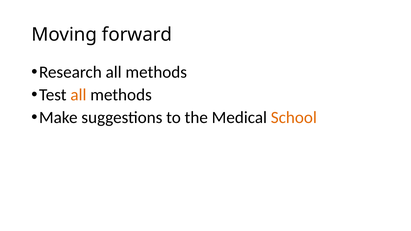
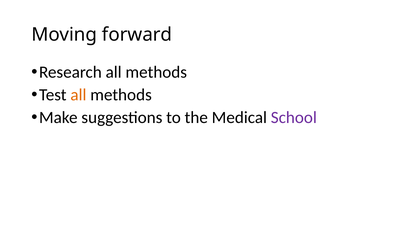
School colour: orange -> purple (294, 118)
